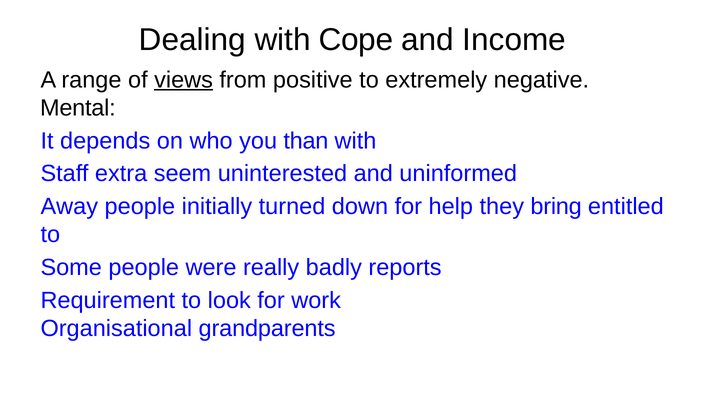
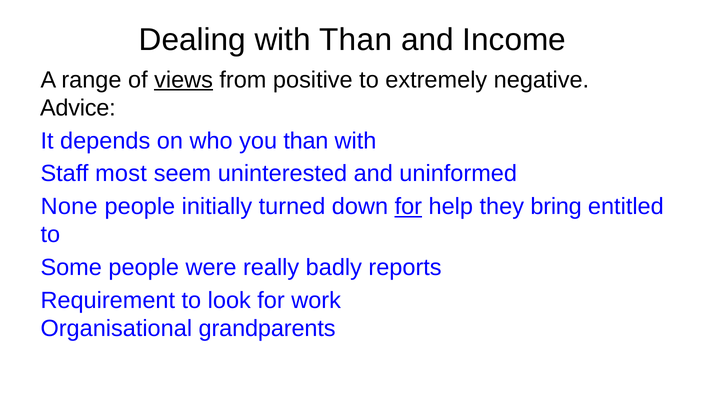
with Cope: Cope -> Than (356, 40)
Mental: Mental -> Advice (78, 108)
extra: extra -> most (121, 174)
Away: Away -> None (69, 207)
for underline: none -> present (408, 207)
